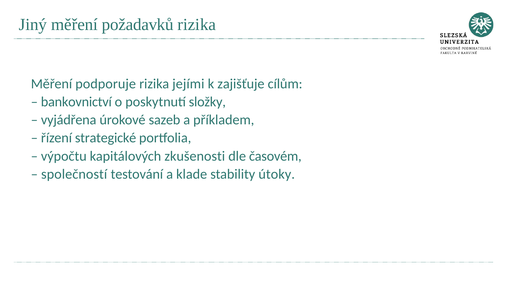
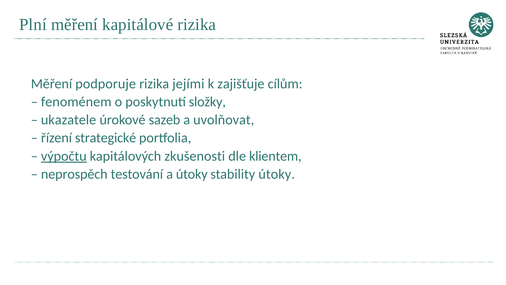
Jiný: Jiný -> Plní (33, 25)
požadavků: požadavků -> kapitálové (138, 25)
bankovnictví: bankovnictví -> fenoménem (76, 102)
vyjádřena: vyjádřena -> ukazatele (69, 120)
příkladem: příkladem -> uvolňovat (224, 120)
výpočtu underline: none -> present (64, 156)
časovém: časovém -> klientem (275, 156)
společností: společností -> neprospěch (74, 174)
a klade: klade -> útoky (192, 174)
